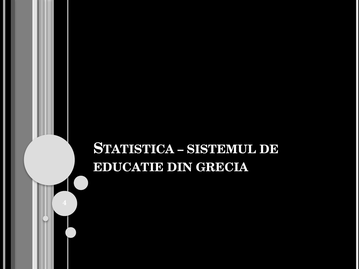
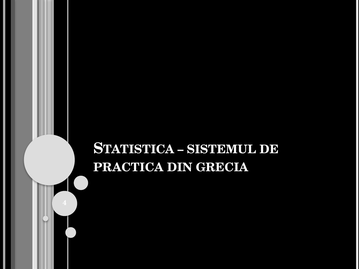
EDUCATIE: EDUCATIE -> PRACTICA (128, 168)
